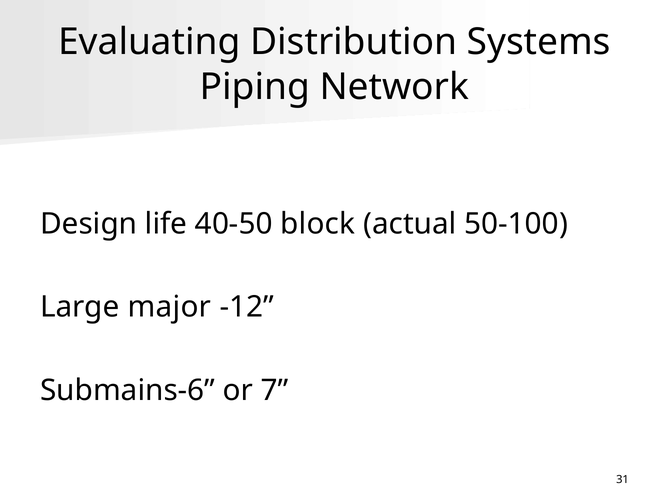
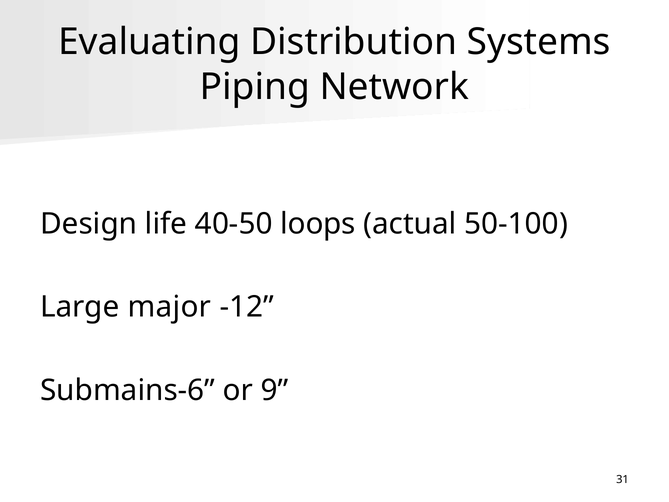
block: block -> loops (318, 224)
7: 7 -> 9 (275, 390)
